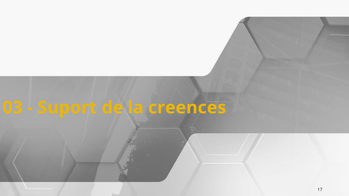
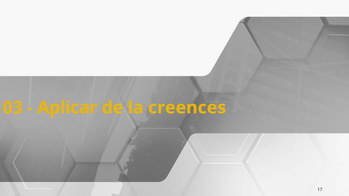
Suport: Suport -> Aplicar (67, 108)
